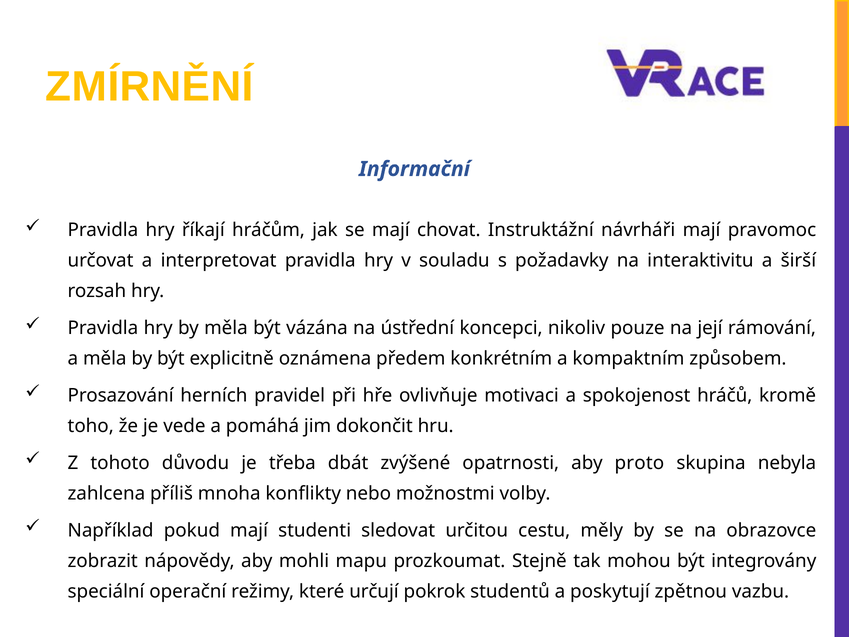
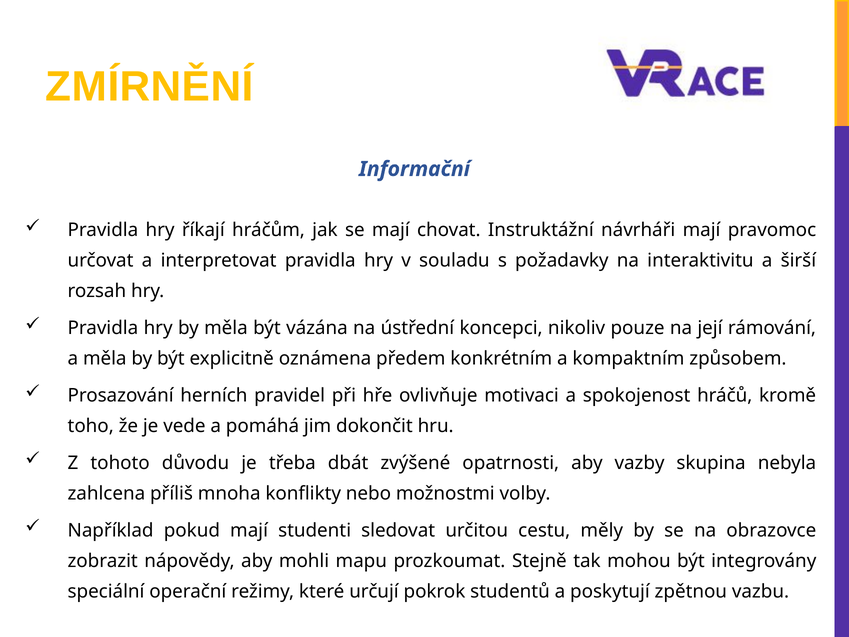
proto: proto -> vazby (640, 463)
